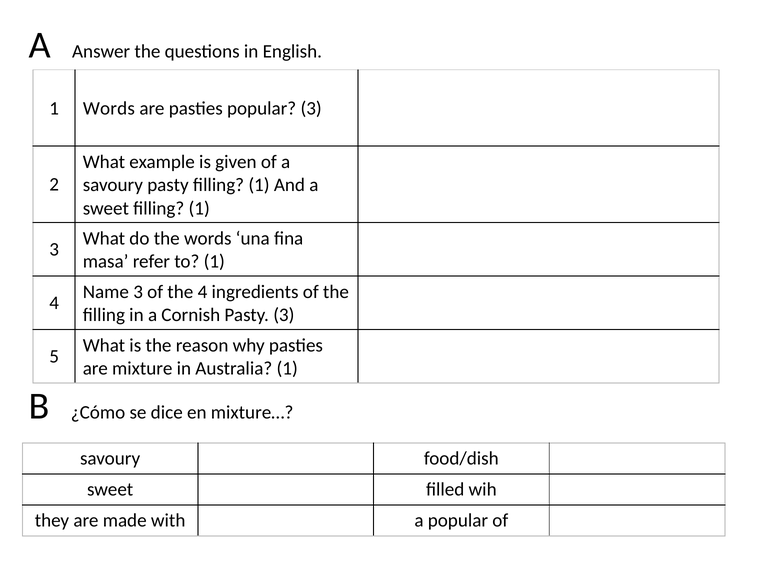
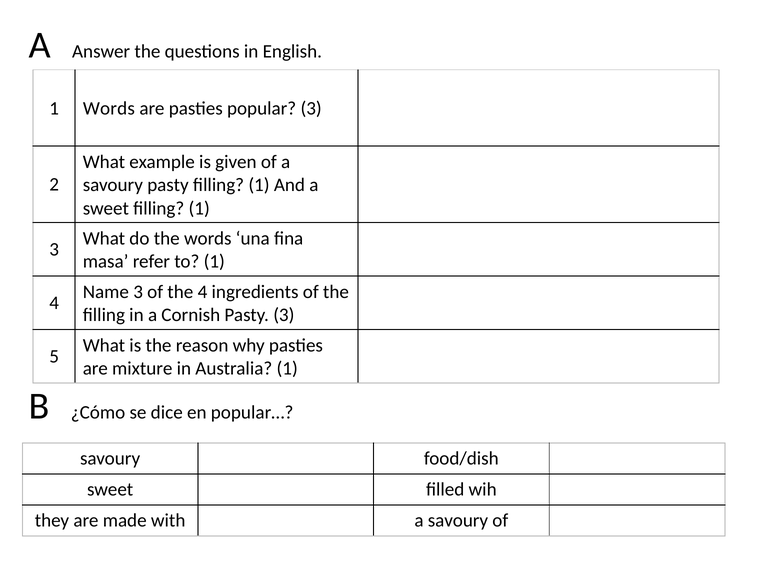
mixture…: mixture… -> popular… (252, 412)
with a popular: popular -> savoury (458, 521)
